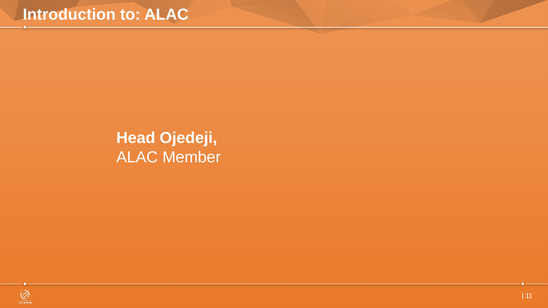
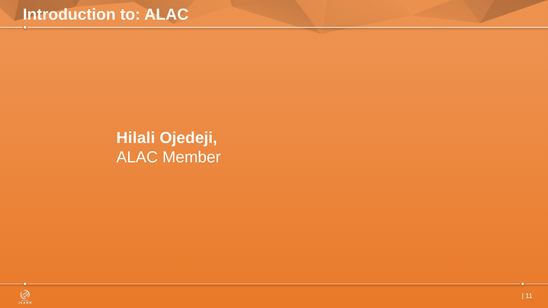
Head: Head -> Hilali (136, 138)
